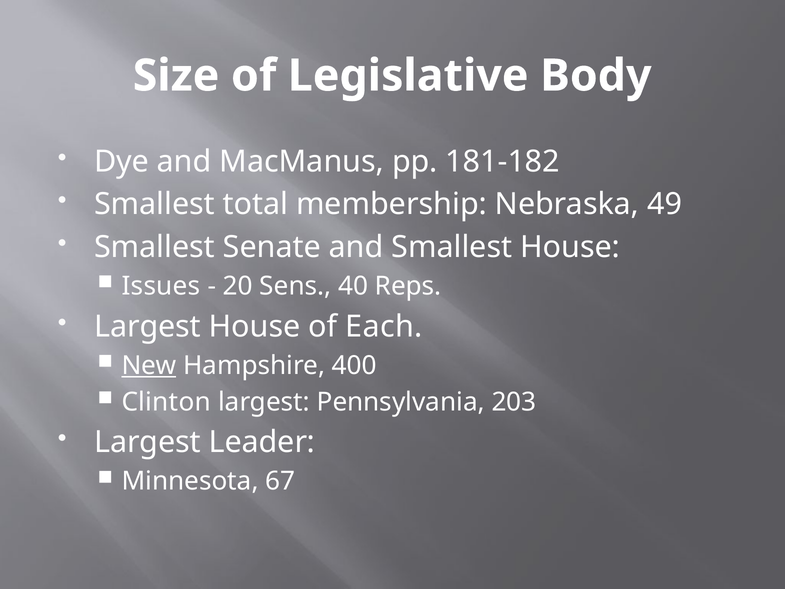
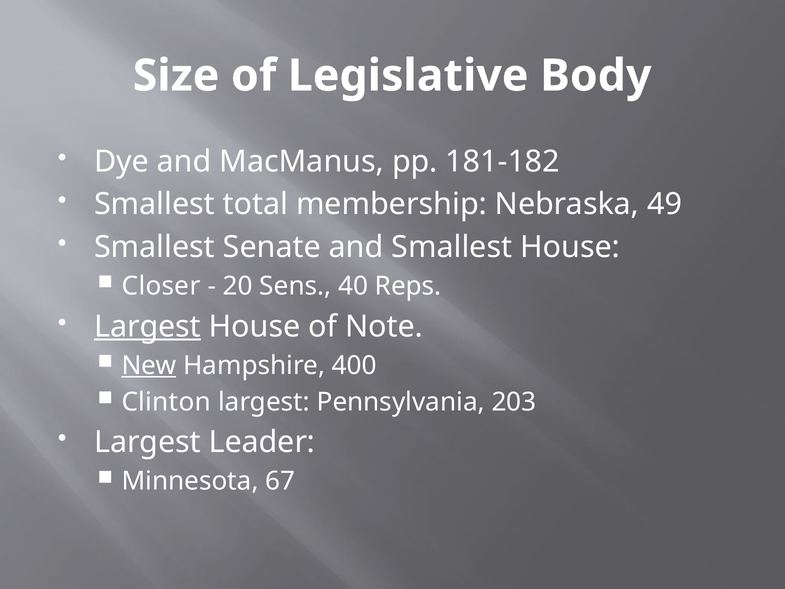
Issues: Issues -> Closer (161, 286)
Largest underline: none -> present (148, 326)
Each: Each -> Note (384, 326)
